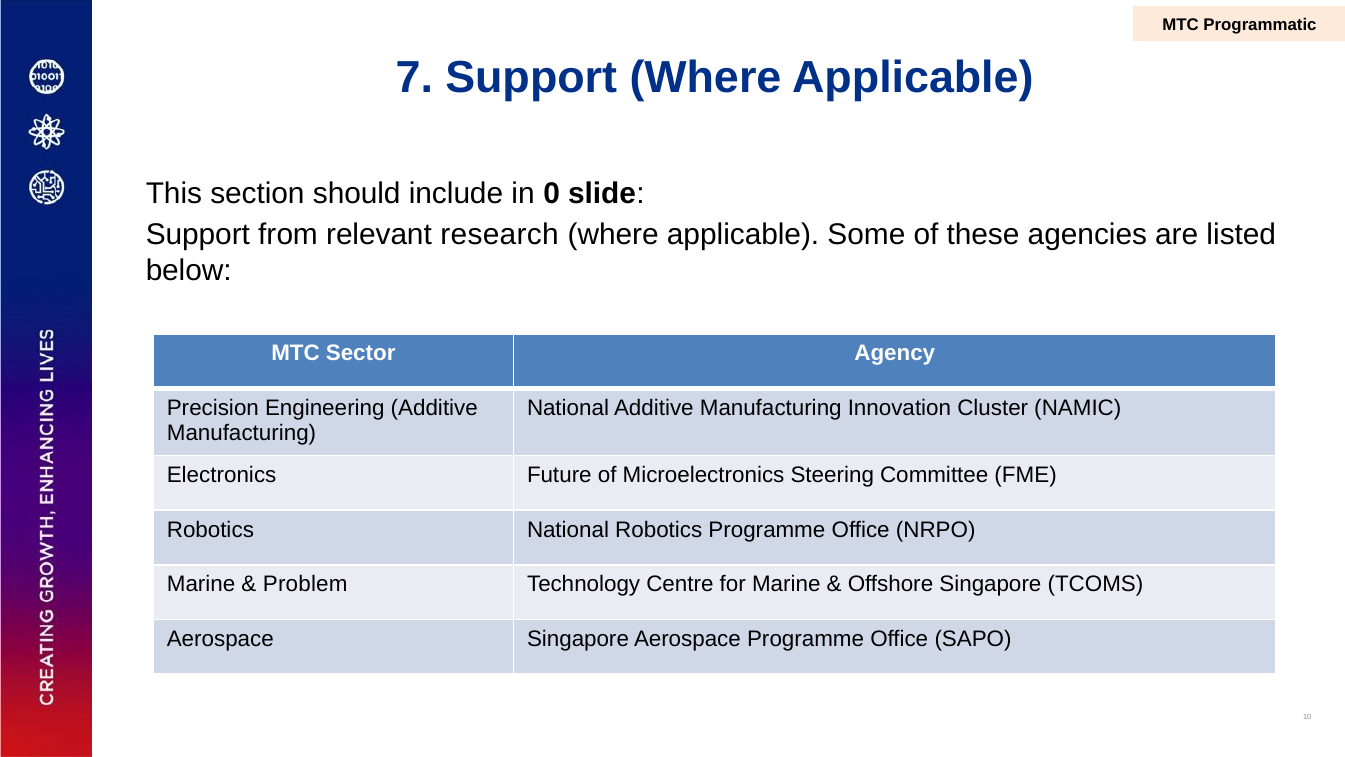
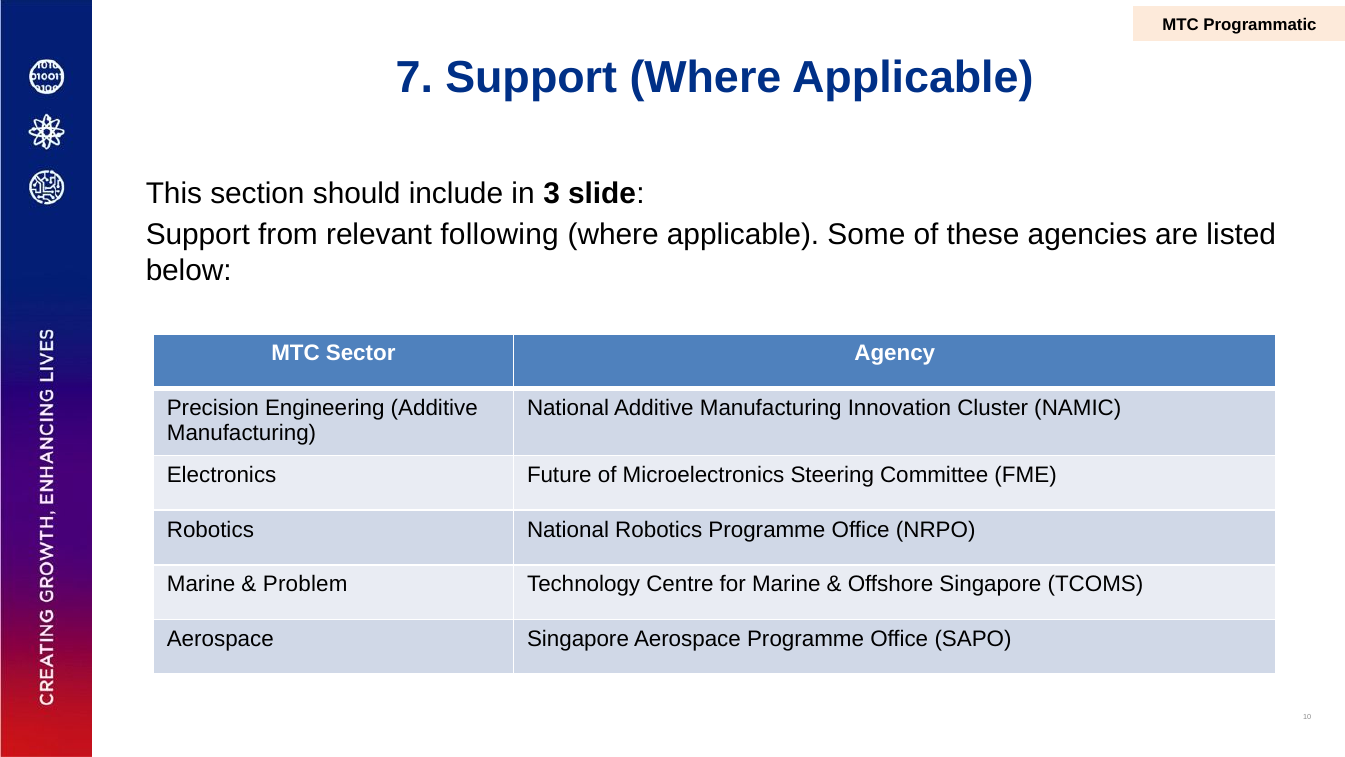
0: 0 -> 3 (552, 193)
research: research -> following (500, 235)
